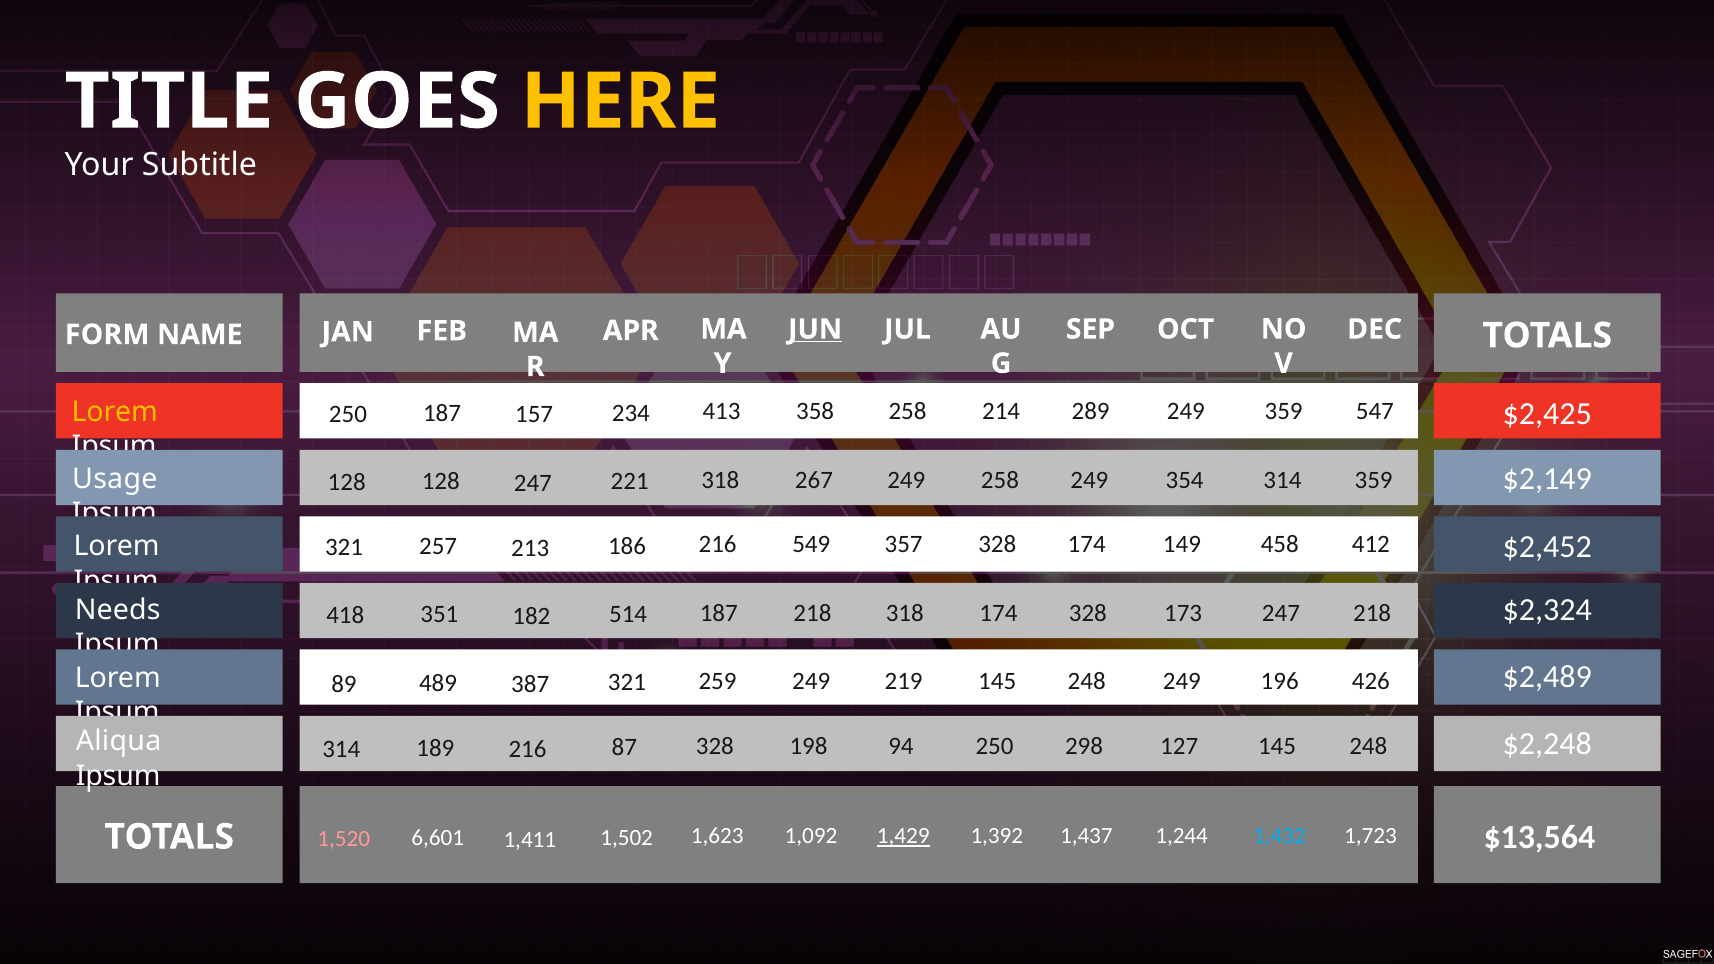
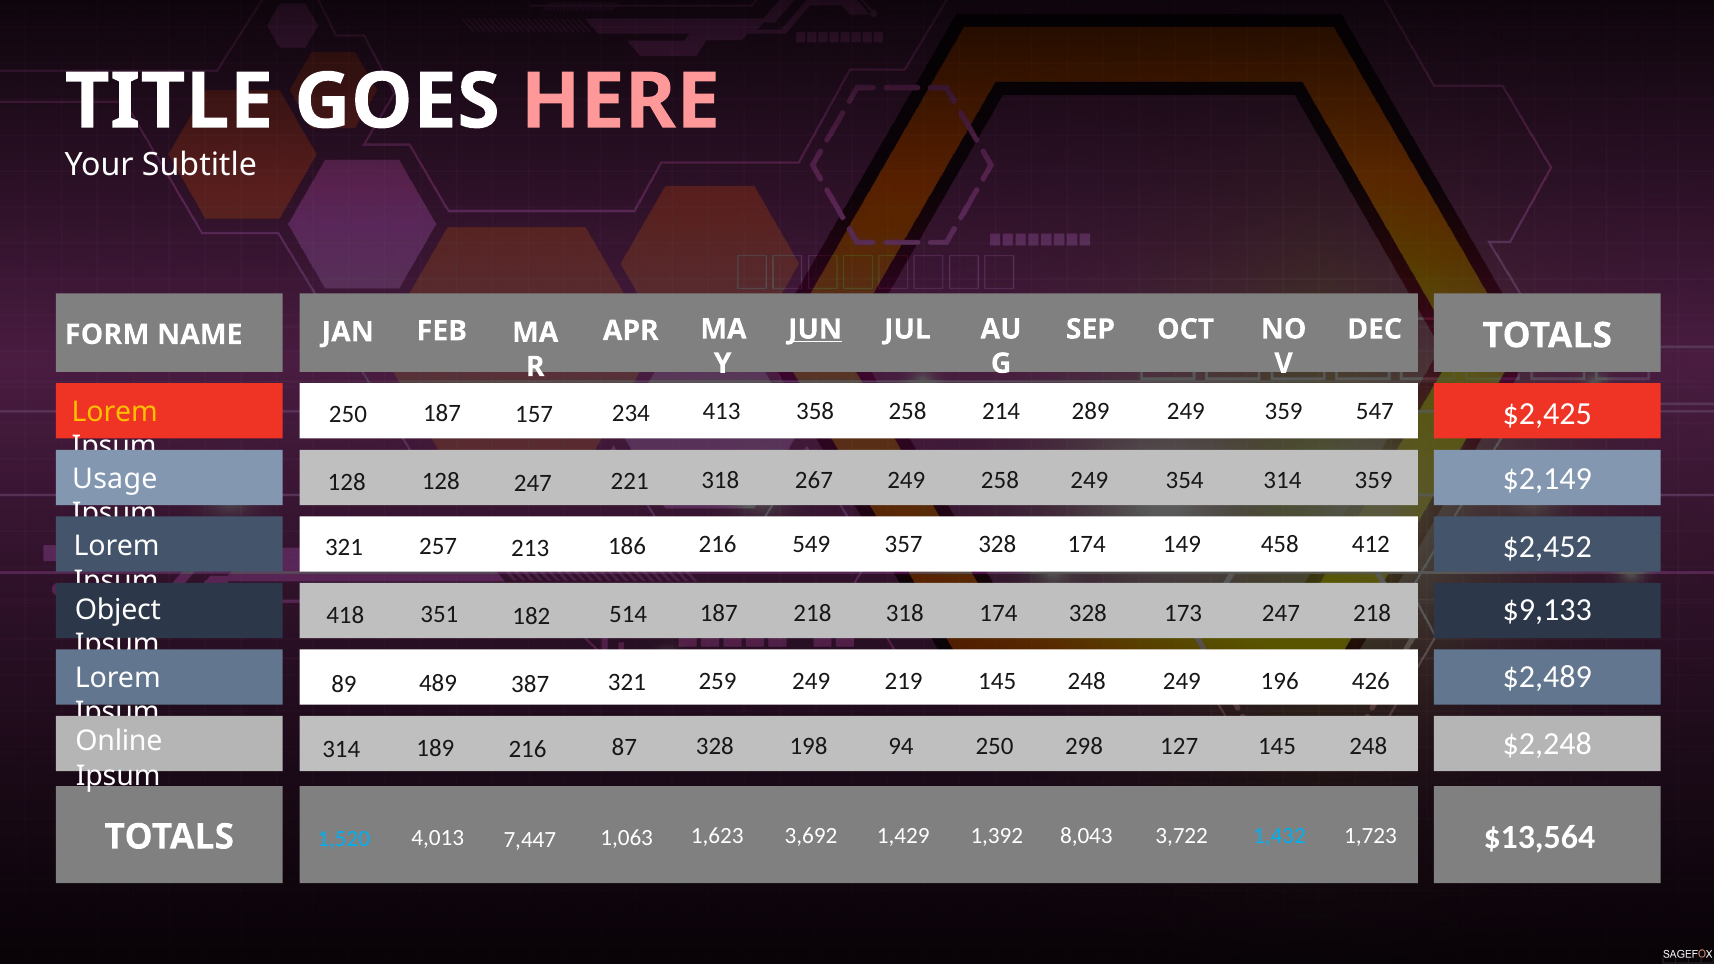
HERE colour: yellow -> pink (620, 102)
$2,324: $2,324 -> $9,133 (1547, 610)
Needs: Needs -> Object (118, 610)
Aliqua: Aliqua -> Online (119, 742)
1,092: 1,092 -> 3,692 (811, 836)
1,429 underline: present -> none (903, 836)
1,437: 1,437 -> 8,043 (1086, 836)
1,244: 1,244 -> 3,722 (1182, 836)
1,502: 1,502 -> 1,063 (627, 838)
6,601: 6,601 -> 4,013 (438, 838)
1,520 colour: pink -> light blue (344, 839)
1,411: 1,411 -> 7,447 (530, 840)
